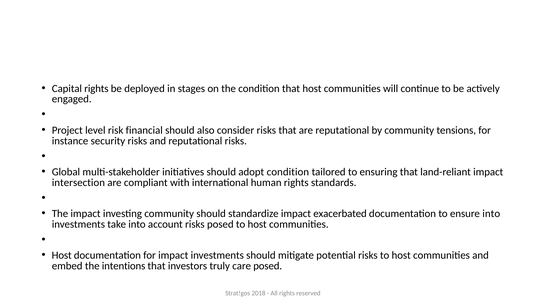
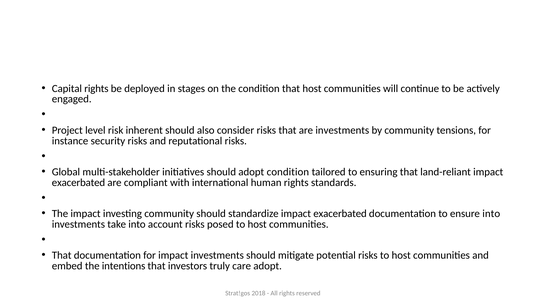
financial: financial -> inherent (144, 130)
are reputational: reputational -> investments (342, 130)
intersection: intersection -> exacerbated (78, 183)
Host: Host -> That (62, 255)
care posed: posed -> adopt (268, 266)
